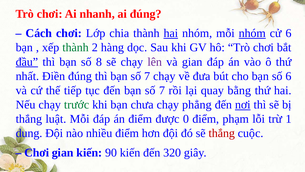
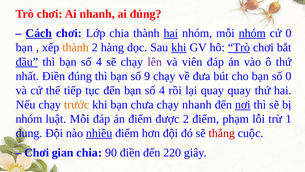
Cách underline: none -> present (39, 33)
cử 6: 6 -> 0 (289, 33)
thành colour: green -> orange (76, 47)
khi underline: none -> present (179, 47)
Trò underline: none -> present (239, 47)
thì bạn số 8: 8 -> 4 (99, 62)
và gian: gian -> viên (192, 62)
thì bạn số 7: 7 -> 9 (147, 76)
số 6: 6 -> 0 (288, 76)
đến bạn số 7: 7 -> 4 (162, 90)
quay bằng: bằng -> quay (239, 90)
trước colour: green -> orange (77, 104)
chạy phẳng: phẳng -> nhanh (197, 104)
thắng: thắng -> nhóm (29, 119)
được 0: 0 -> 2 (186, 119)
nhiều underline: none -> present (99, 133)
gian kiến: kiến -> chia (89, 152)
90 kiến: kiến -> điền (130, 152)
320: 320 -> 220 (172, 152)
